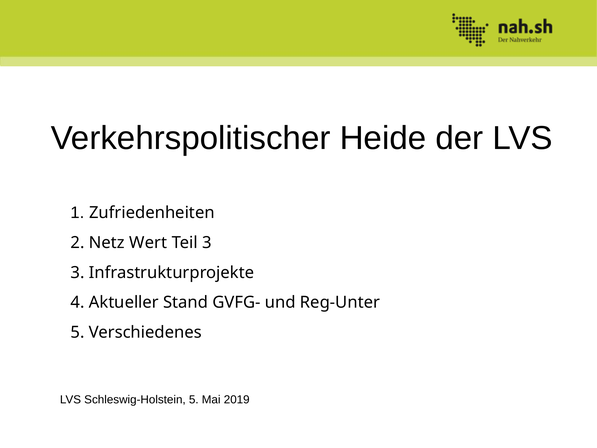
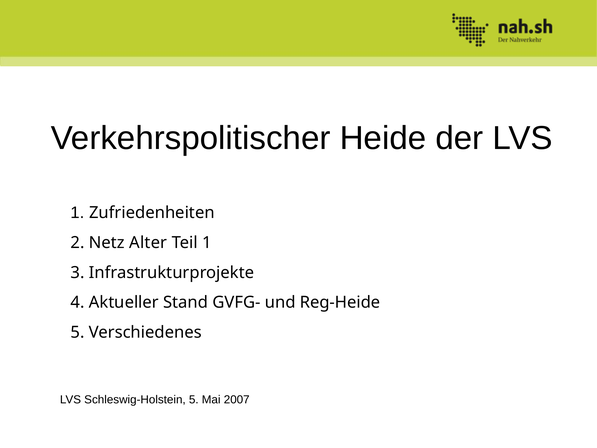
Wert: Wert -> Alter (148, 243)
Teil 3: 3 -> 1 (207, 243)
Reg-Unter: Reg-Unter -> Reg-Heide (340, 302)
2019: 2019 -> 2007 (237, 400)
